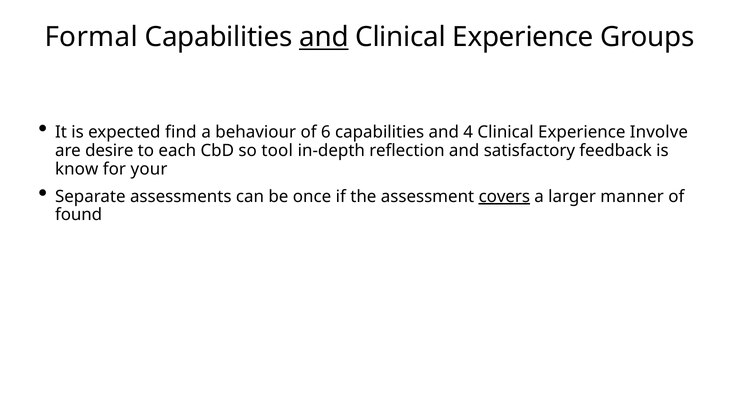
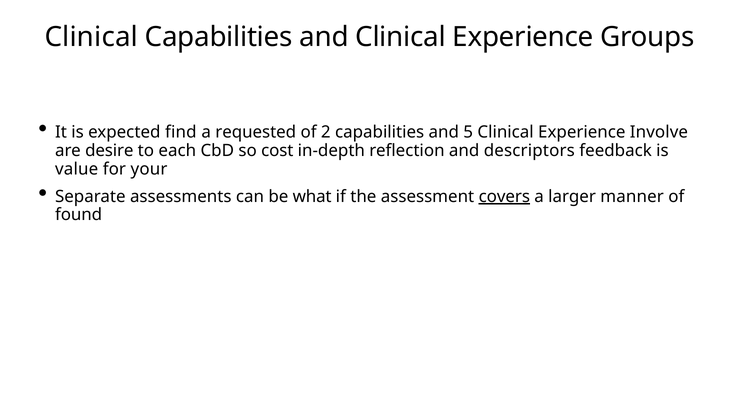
Formal: Formal -> Clinical (91, 37)
and underline: present -> none (324, 37)
behaviour: behaviour -> requested (256, 132)
6: 6 -> 2 (326, 132)
4: 4 -> 5 (468, 132)
tool: tool -> cost (277, 150)
satisfactory: satisfactory -> descriptors (529, 150)
know: know -> value (77, 169)
once: once -> what (312, 196)
